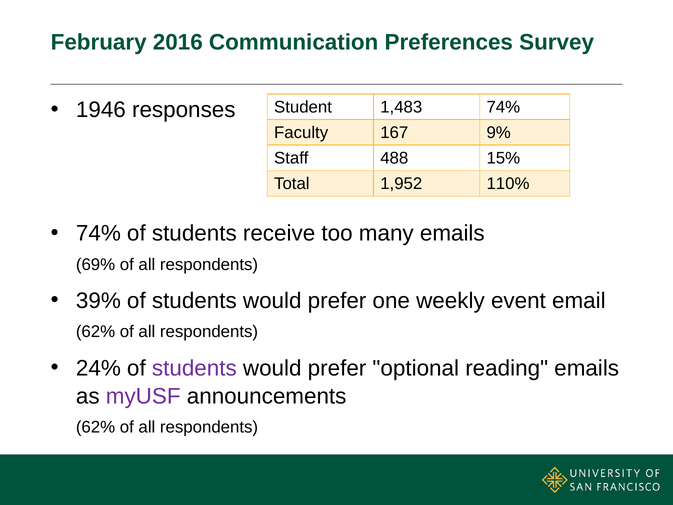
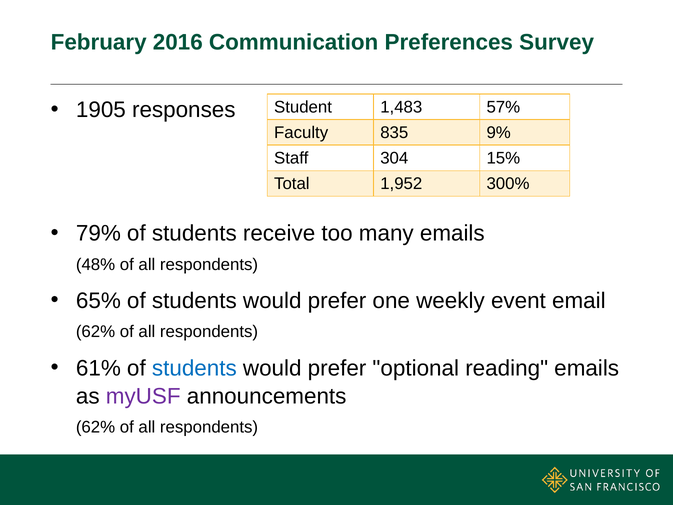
1946: 1946 -> 1905 (101, 110)
1,483 74%: 74% -> 57% (503, 107)
167: 167 -> 835 (394, 133)
488: 488 -> 304 (394, 158)
110%: 110% -> 300% (508, 184)
74%: 74% -> 79% (98, 233)
69%: 69% -> 48% (96, 264)
39%: 39% -> 65% (98, 301)
24%: 24% -> 61% (98, 368)
students colour: purple -> blue (194, 368)
